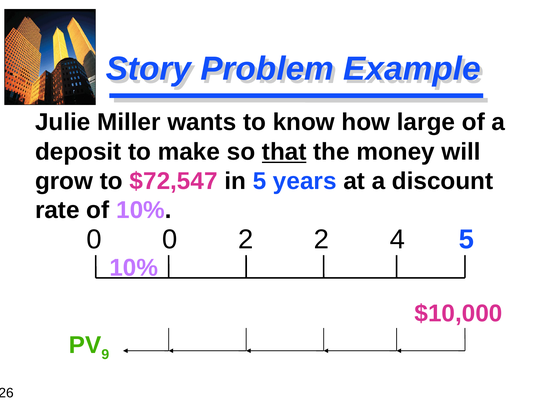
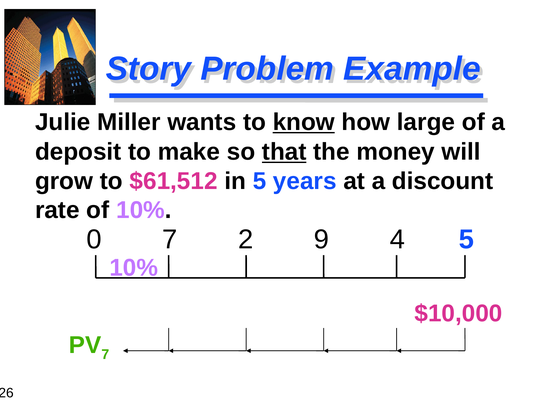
know underline: none -> present (304, 122)
$72,547: $72,547 -> $61,512 (174, 181)
0 0: 0 -> 7 (170, 240)
2 2: 2 -> 9 (322, 240)
9: 9 -> 7 (105, 355)
